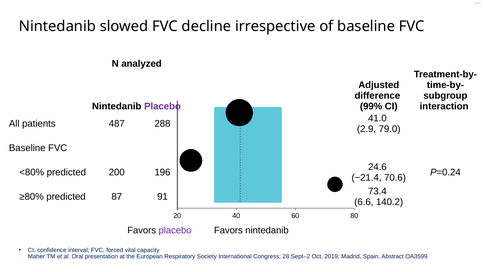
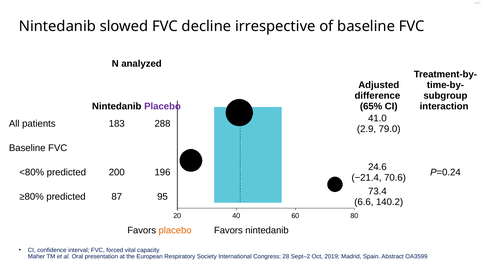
99%: 99% -> 65% (371, 106)
487: 487 -> 183 (117, 124)
91: 91 -> 95 (163, 197)
placebo colour: purple -> orange (175, 231)
